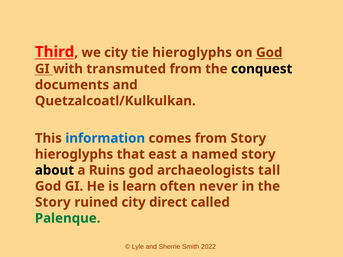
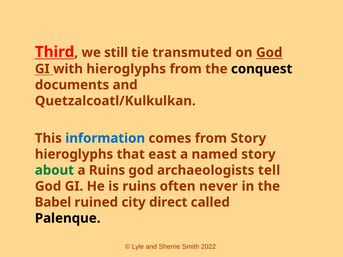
we city: city -> still (116, 53)
tie hieroglyphs: hieroglyphs -> transmuted (192, 53)
with transmuted: transmuted -> hieroglyphs (126, 69)
about colour: black -> green (54, 170)
tall: tall -> tell (269, 170)
is learn: learn -> ruins (139, 186)
Story: Story -> Babel (53, 202)
Palenque colour: green -> black (68, 218)
